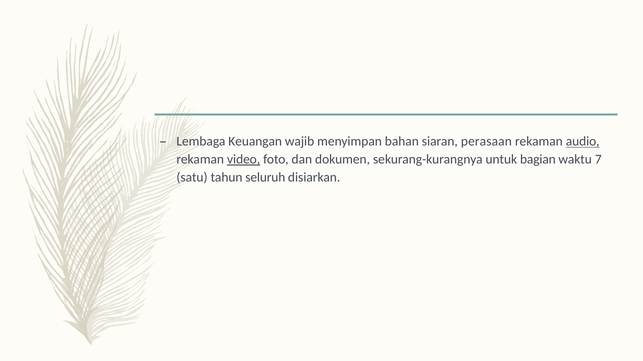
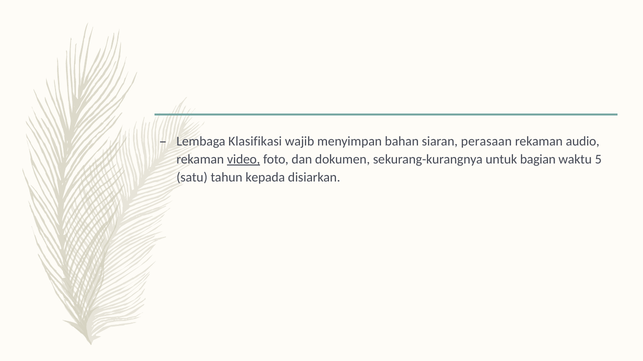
Keuangan: Keuangan -> Klasifikasi (255, 142)
audio underline: present -> none (583, 142)
7: 7 -> 5 (598, 160)
seluruh: seluruh -> kepada (265, 177)
